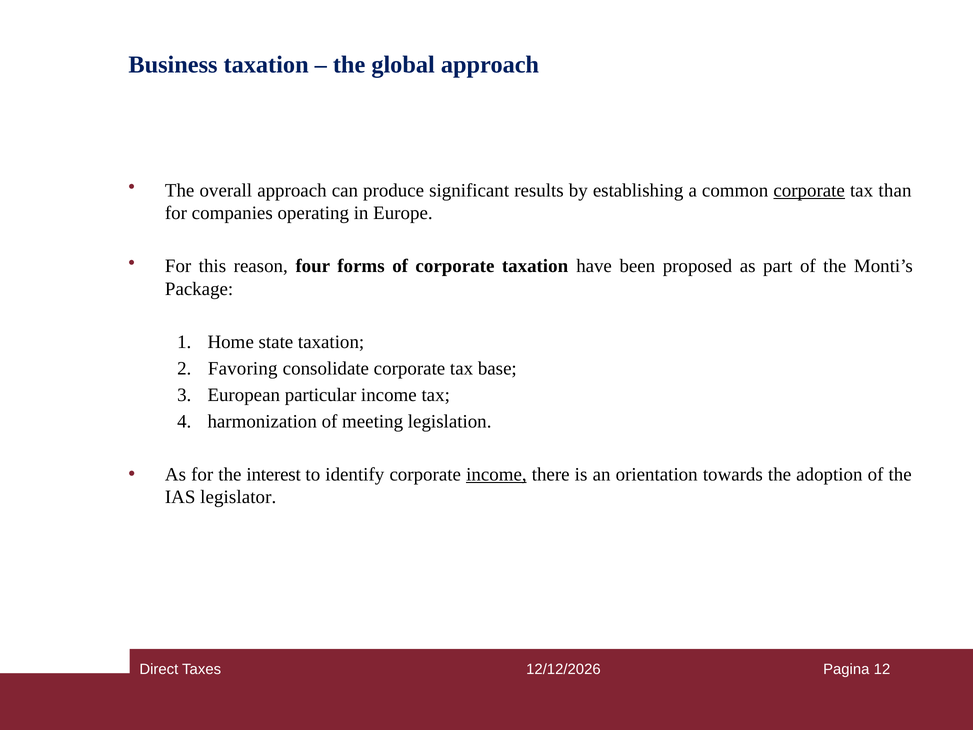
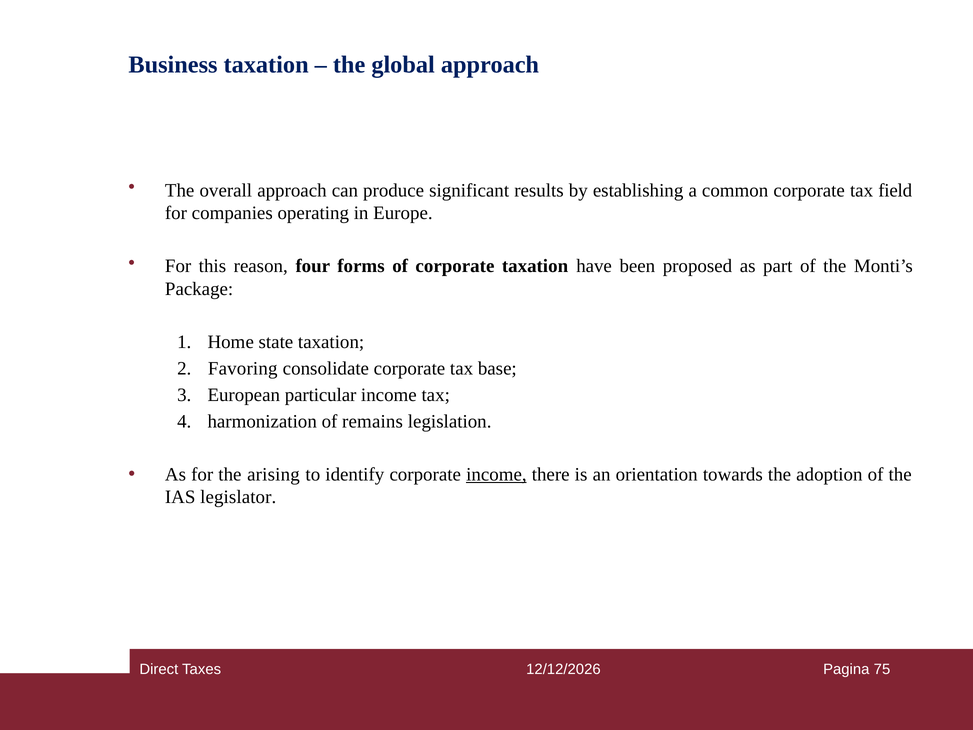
corporate underline: present -> none (809, 190)
than: than -> field (895, 190)
meeting: meeting -> remains (373, 421)
interest: interest -> arising (273, 474)
12: 12 -> 75 (882, 669)
